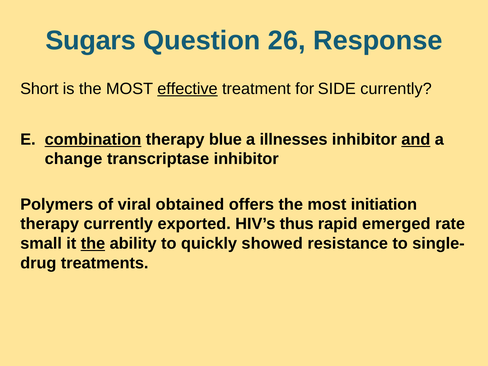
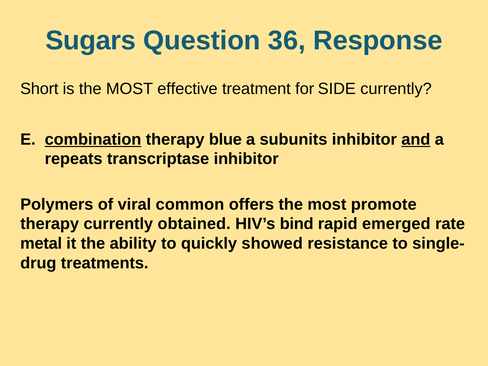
26: 26 -> 36 (287, 41)
effective underline: present -> none (187, 89)
illnesses: illnesses -> subunits (293, 139)
change: change -> repeats (74, 159)
obtained: obtained -> common (190, 204)
initiation: initiation -> promote (384, 204)
exported: exported -> obtained (194, 224)
thus: thus -> bind (297, 224)
small: small -> metal (41, 243)
the underline: present -> none (93, 243)
